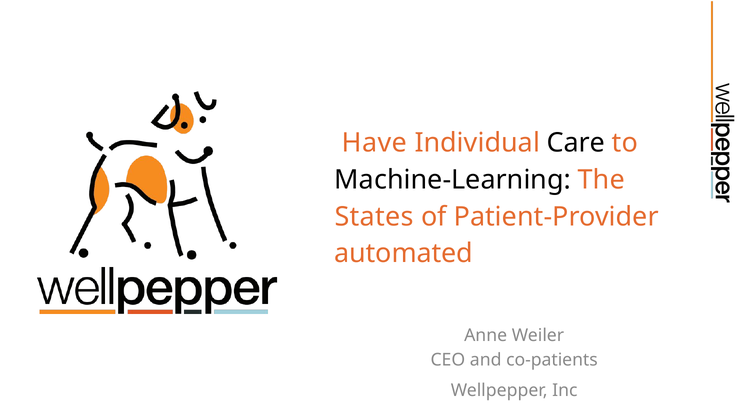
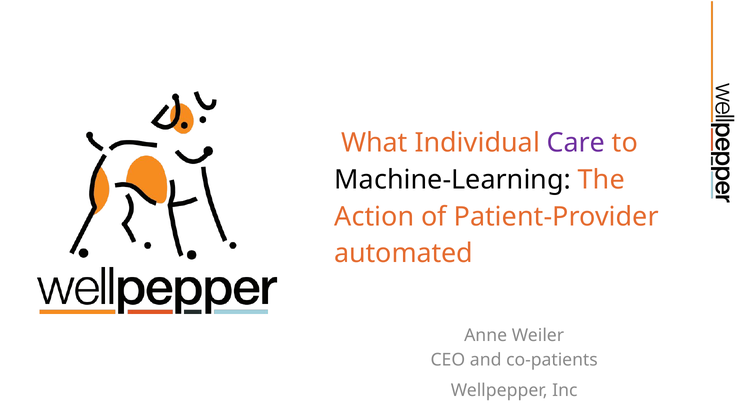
Have: Have -> What (375, 143)
Care colour: black -> purple (576, 143)
States: States -> Action (374, 217)
